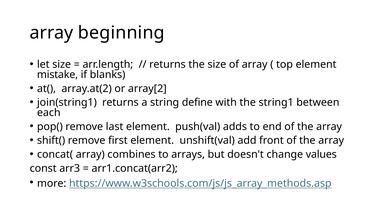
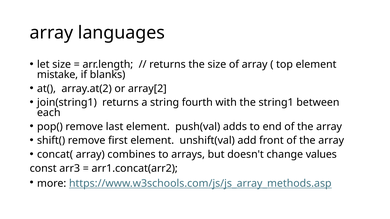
beginning: beginning -> languages (121, 33)
define: define -> fourth (197, 103)
